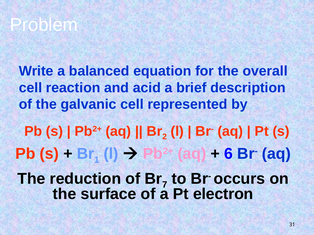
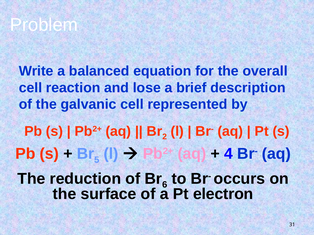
acid: acid -> lose (147, 88)
1: 1 -> 5 (97, 160)
6: 6 -> 4 (229, 154)
7: 7 -> 6 (165, 185)
